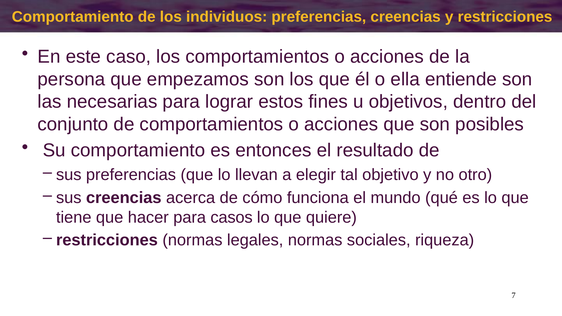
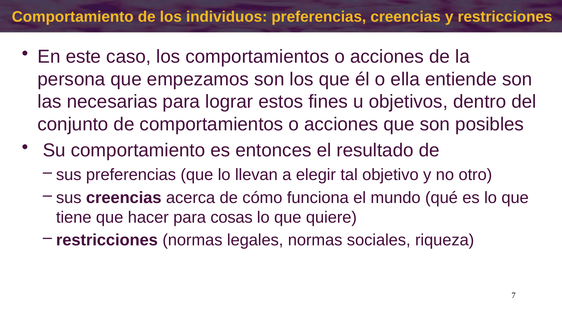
casos: casos -> cosas (232, 217)
